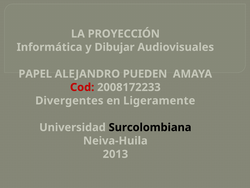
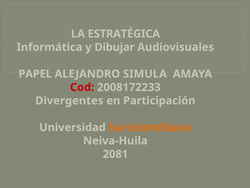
PROYECCIÓN: PROYECCIÓN -> ESTRATÉGICA (124, 34)
PUEDEN: PUEDEN -> SIMULA (145, 74)
Ligeramente: Ligeramente -> Participación (159, 100)
Surcolombiana colour: black -> orange (150, 127)
2013: 2013 -> 2081 (115, 154)
